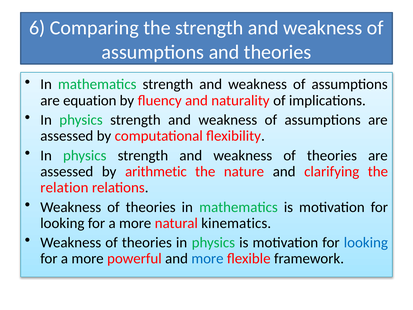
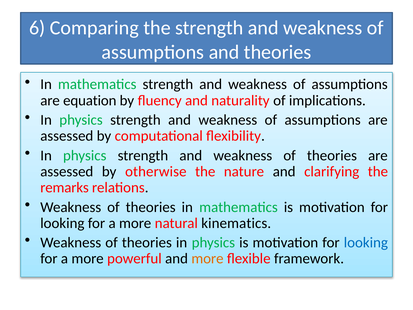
arithmetic: arithmetic -> otherwise (156, 171)
relation: relation -> remarks (65, 188)
more colour: blue -> orange (207, 259)
